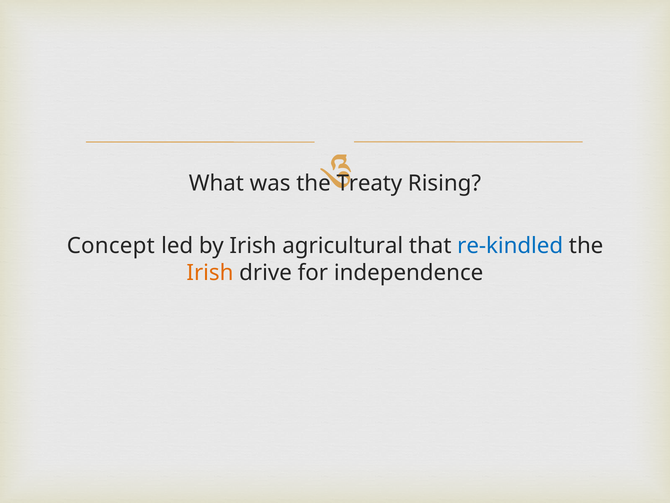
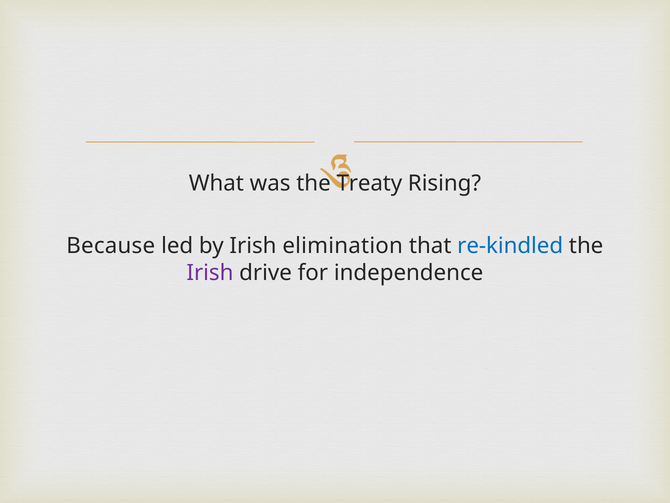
Concept: Concept -> Because (111, 246)
agricultural: agricultural -> elimination (343, 246)
Irish colour: orange -> purple (210, 272)
